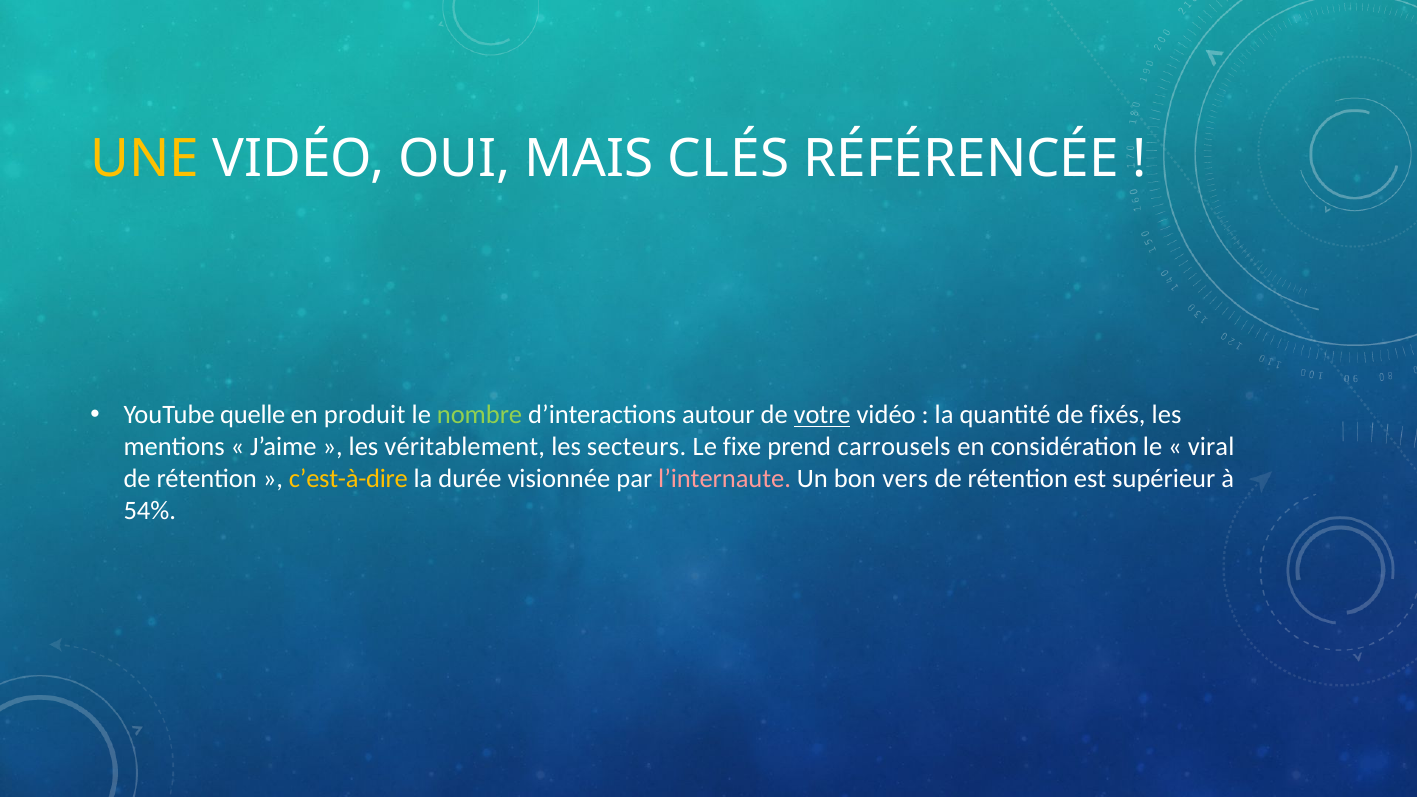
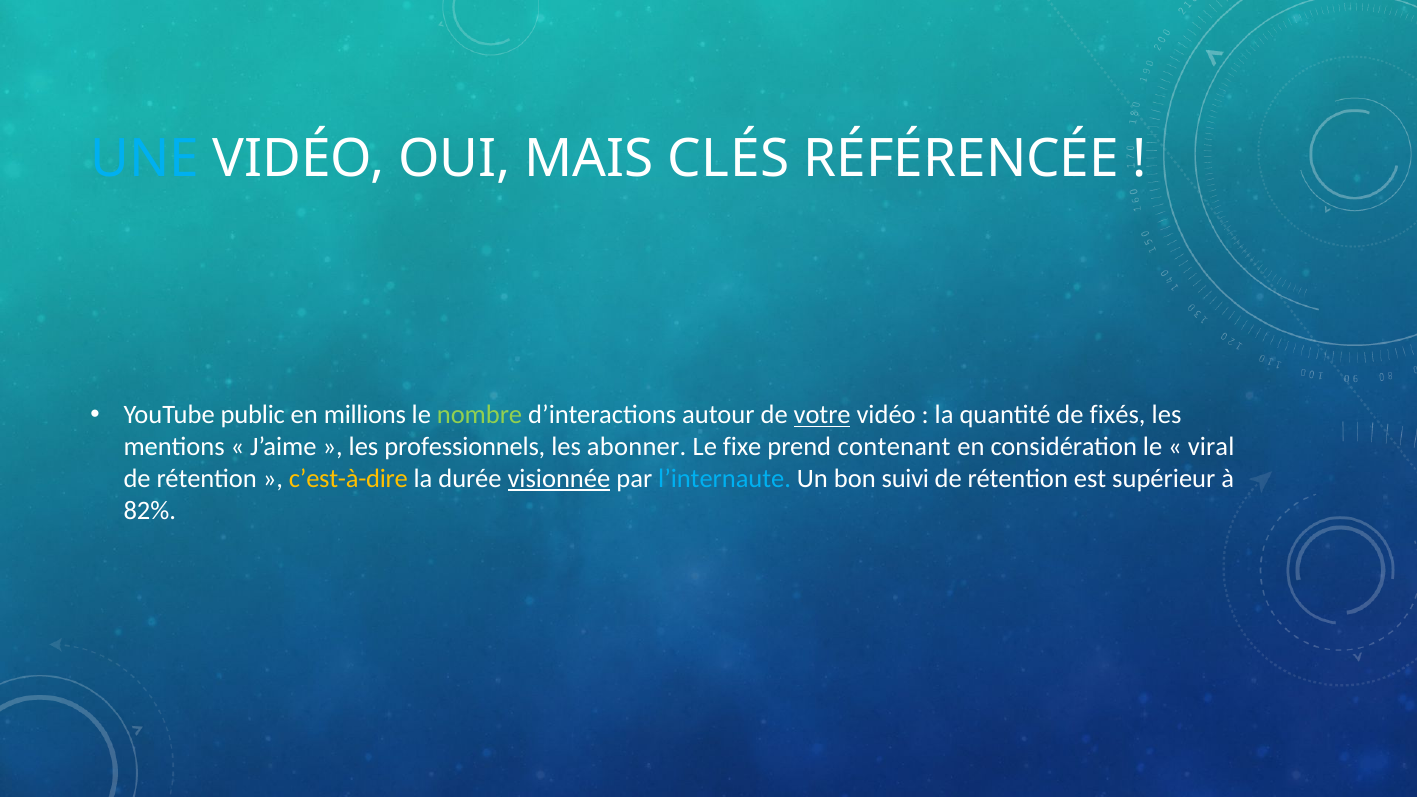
UNE colour: yellow -> light blue (145, 159)
quelle: quelle -> public (253, 415)
produit: produit -> millions (365, 415)
véritablement: véritablement -> professionnels (465, 447)
secteurs: secteurs -> abonner (637, 447)
carrousels: carrousels -> contenant (894, 447)
visionnée underline: none -> present (559, 479)
l’internaute colour: pink -> light blue (725, 479)
vers: vers -> suivi (905, 479)
54%: 54% -> 82% (150, 511)
